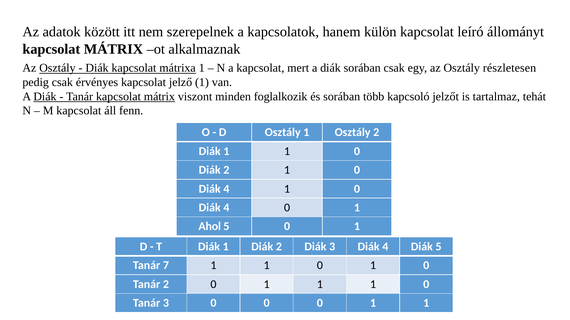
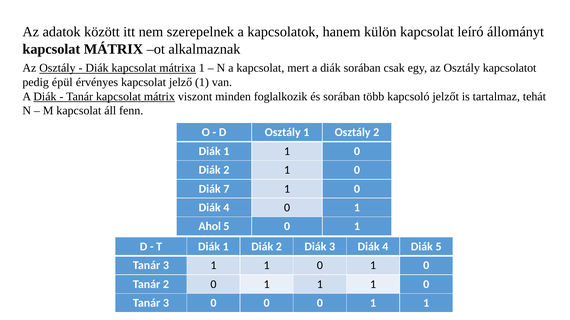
részletesen: részletesen -> kapcsolatot (510, 68)
pedig csak: csak -> épül (62, 82)
4: 4 -> 7 (226, 189)
7: 7 -> 3 (166, 266)
